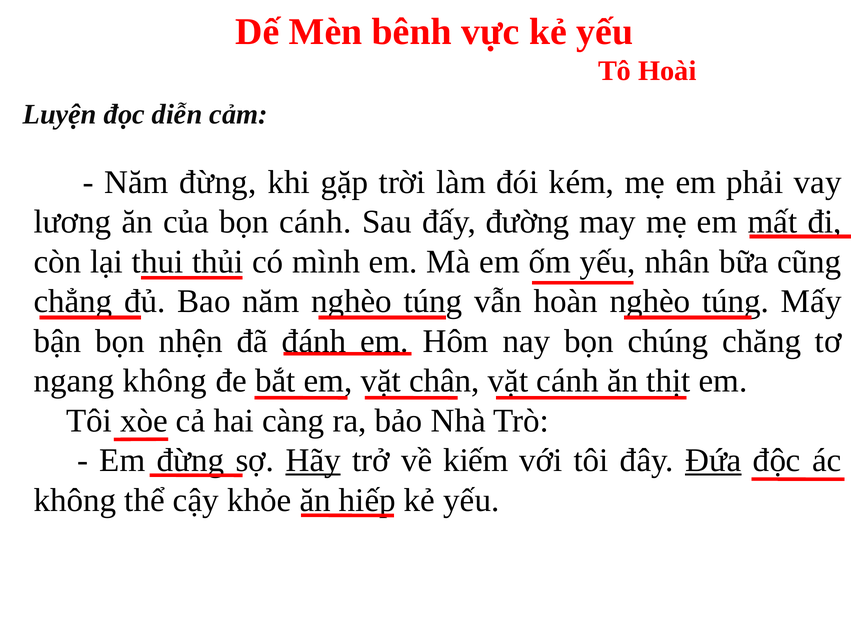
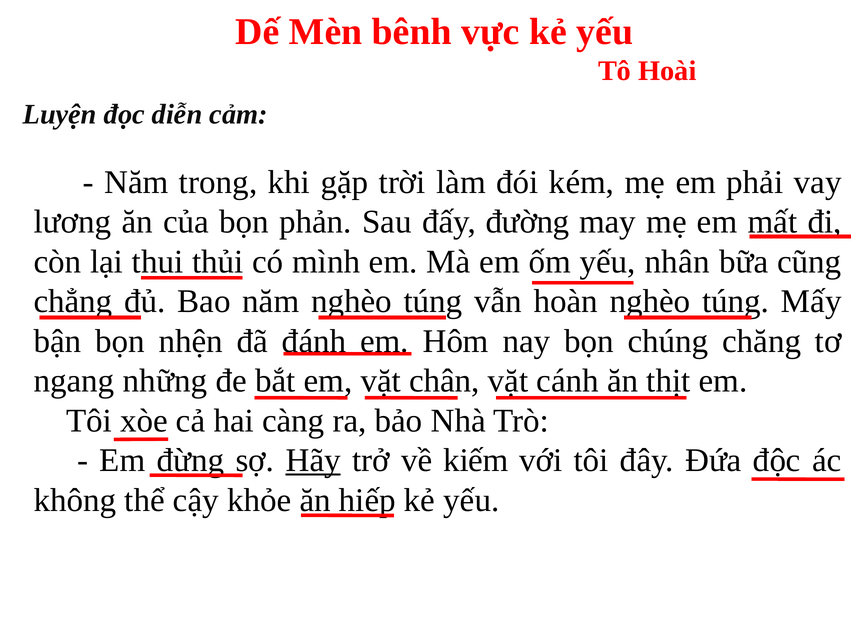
Năm đừng: đừng -> trong (218, 182)
bọn cánh: cánh -> phản (315, 222)
ngang không: không -> những (165, 381)
Đứa underline: present -> none (713, 461)
